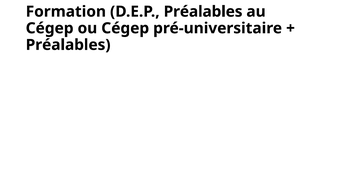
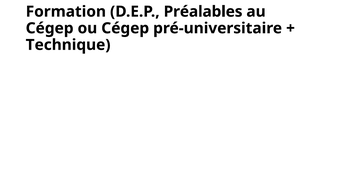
Préalables: Préalables -> Technique (68, 45)
